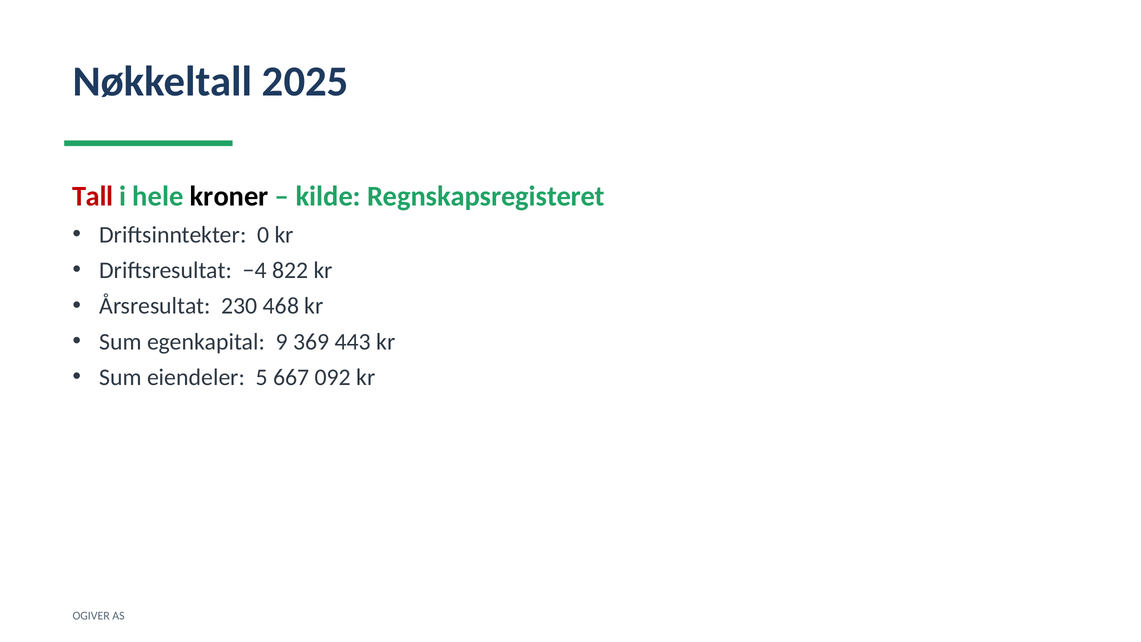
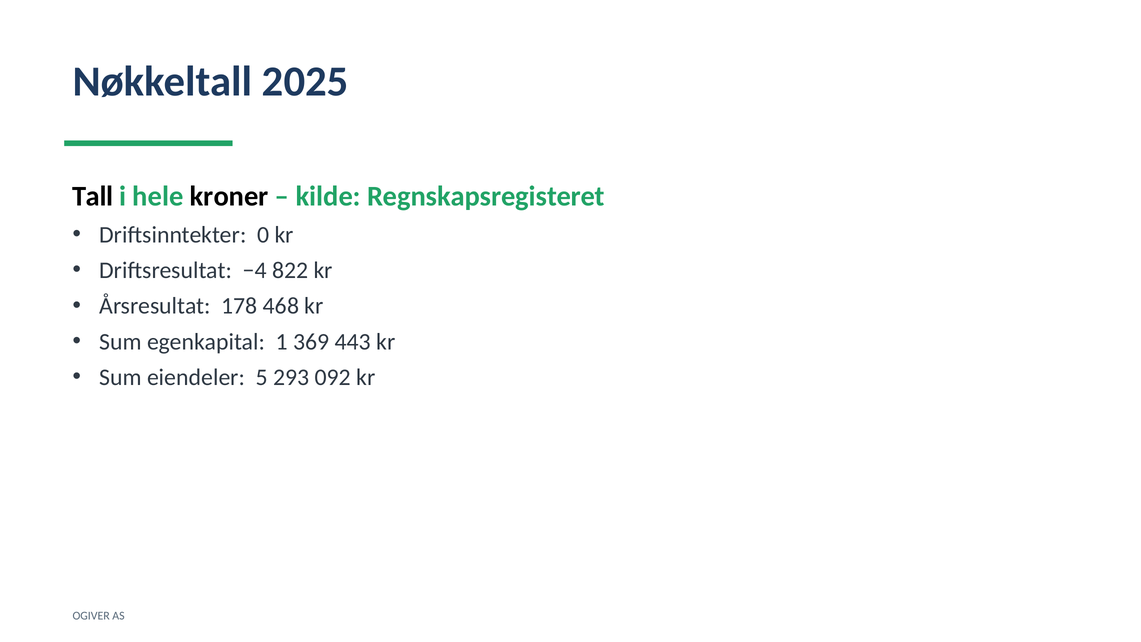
Tall colour: red -> black (93, 196)
230: 230 -> 178 (239, 306)
9: 9 -> 1 (282, 342)
667: 667 -> 293 (291, 377)
